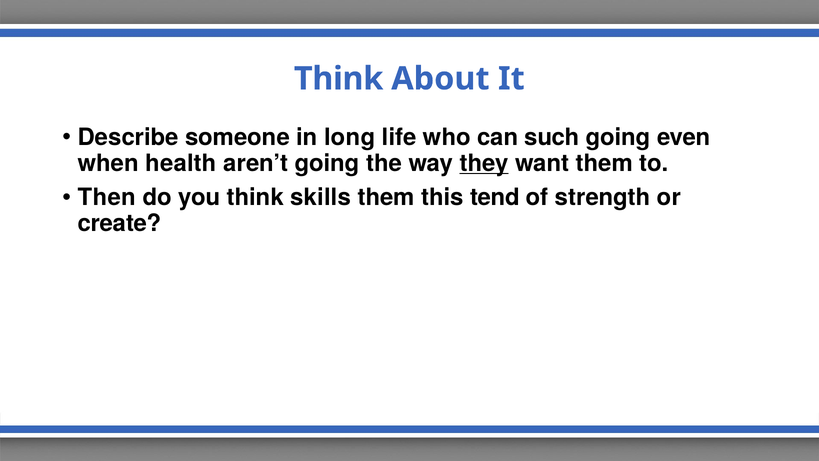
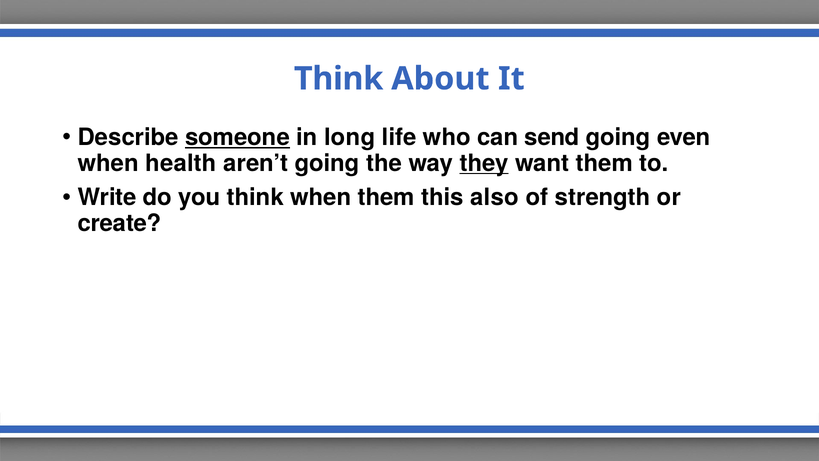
someone underline: none -> present (237, 137)
such: such -> send (552, 137)
Then: Then -> Write (107, 197)
think skills: skills -> when (321, 197)
tend: tend -> also (495, 197)
